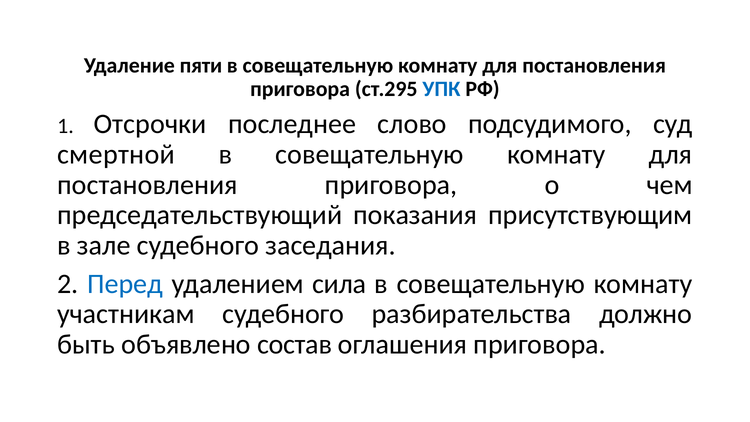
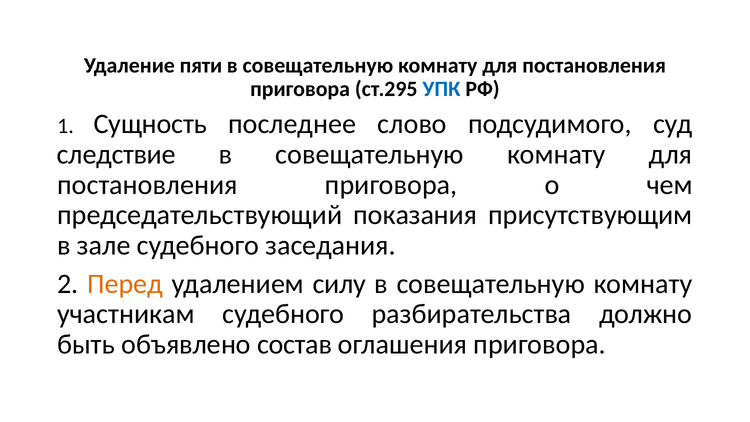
Отсрочки: Отсрочки -> Сущность (150, 124)
смертной: смертной -> следствие (116, 154)
Перед colour: blue -> orange (125, 284)
сила: сила -> силу (339, 284)
